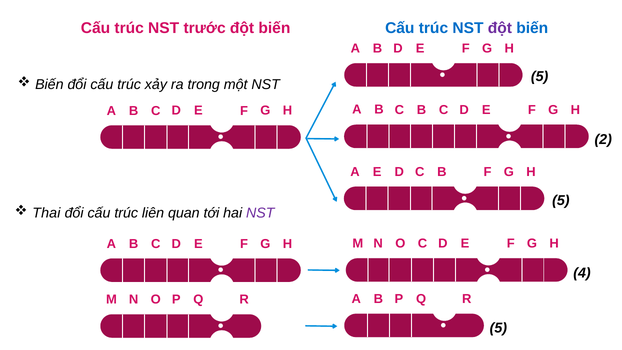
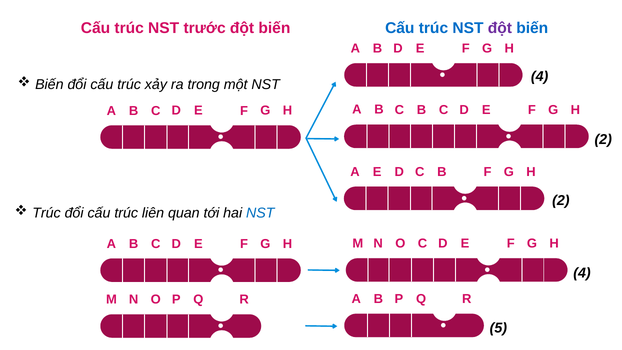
5: 5 -> 4 (540, 76)
5: 5 -> 2 (561, 201)
Thai: Thai -> Trúc (46, 213)
NST colour: purple -> blue (260, 213)
